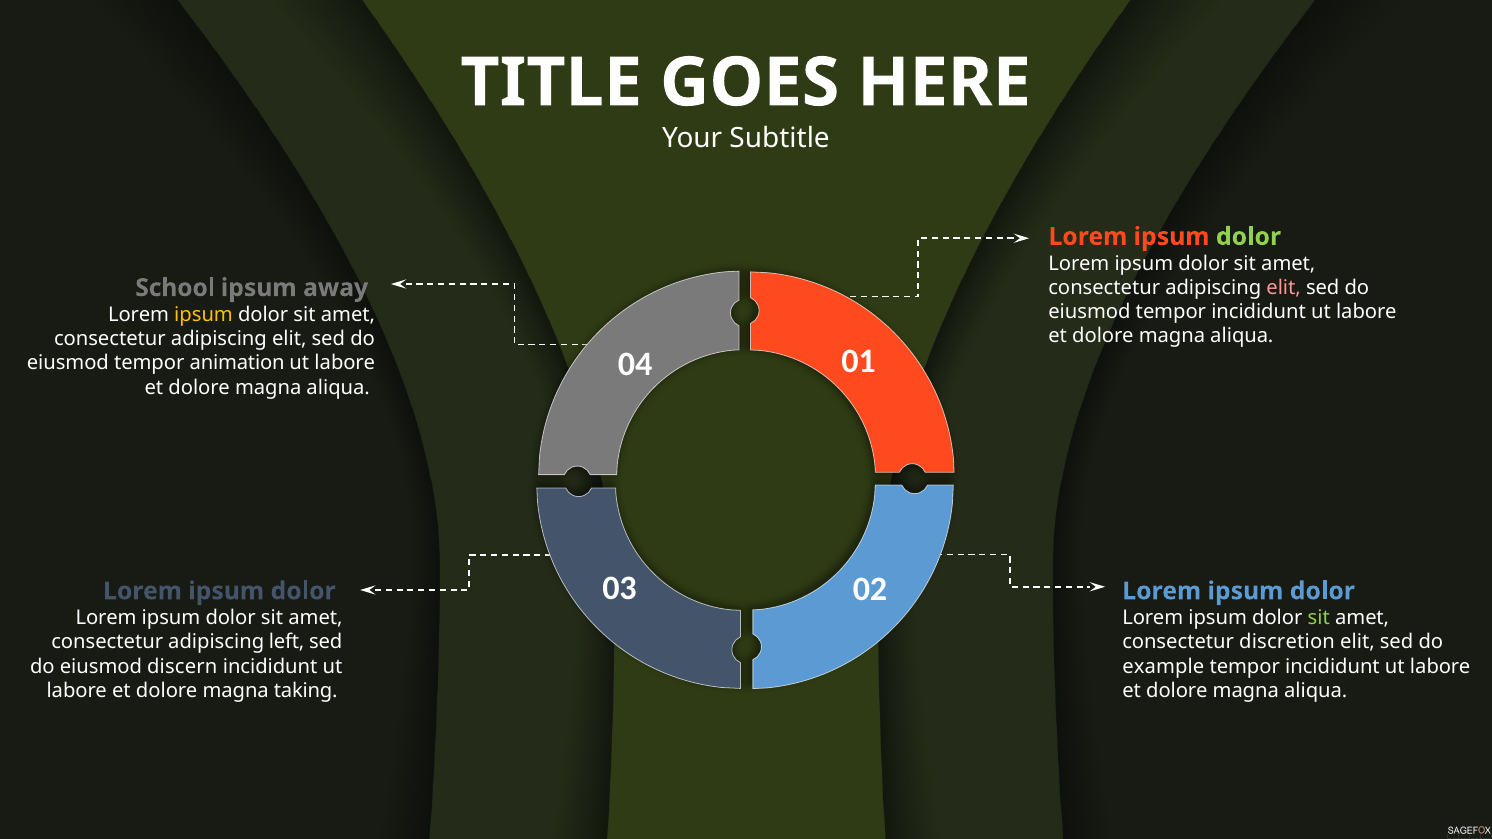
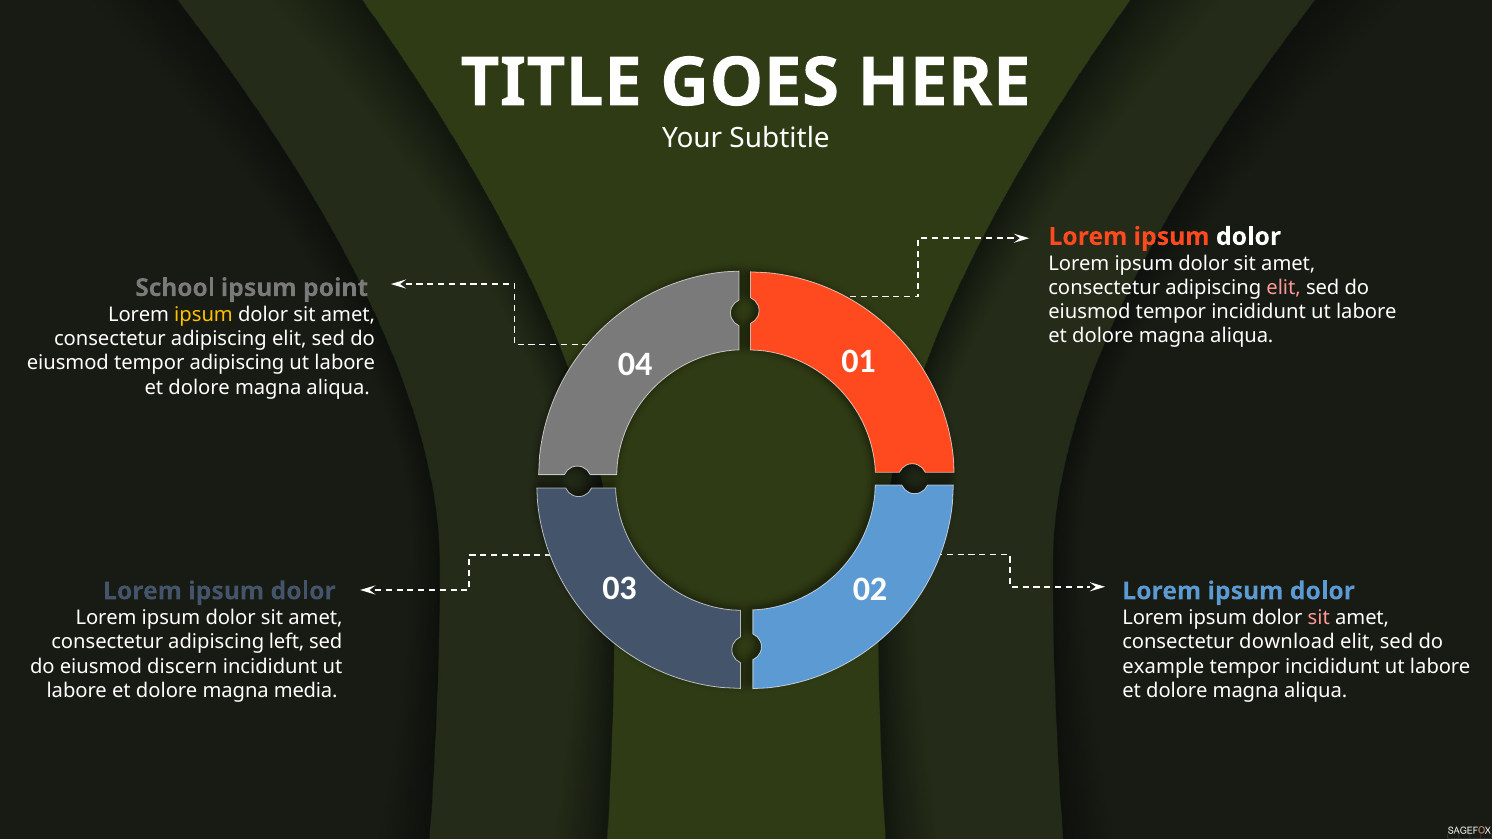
dolor colour: light green -> white (1248, 237)
away: away -> point (336, 288)
tempor animation: animation -> adipiscing (237, 363)
sit colour: light green -> pink (1319, 618)
discretion: discretion -> download (1287, 642)
taking: taking -> media (306, 691)
